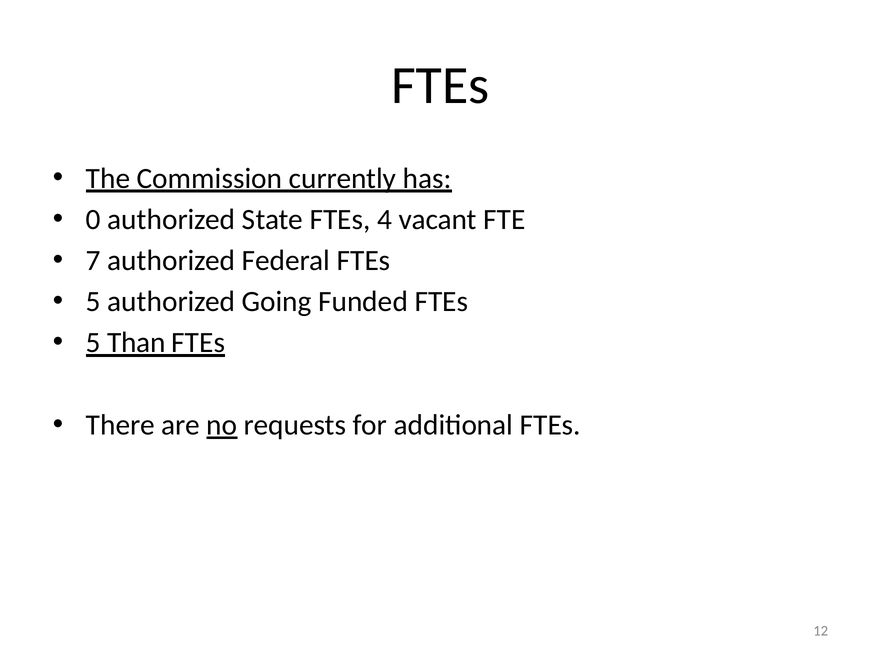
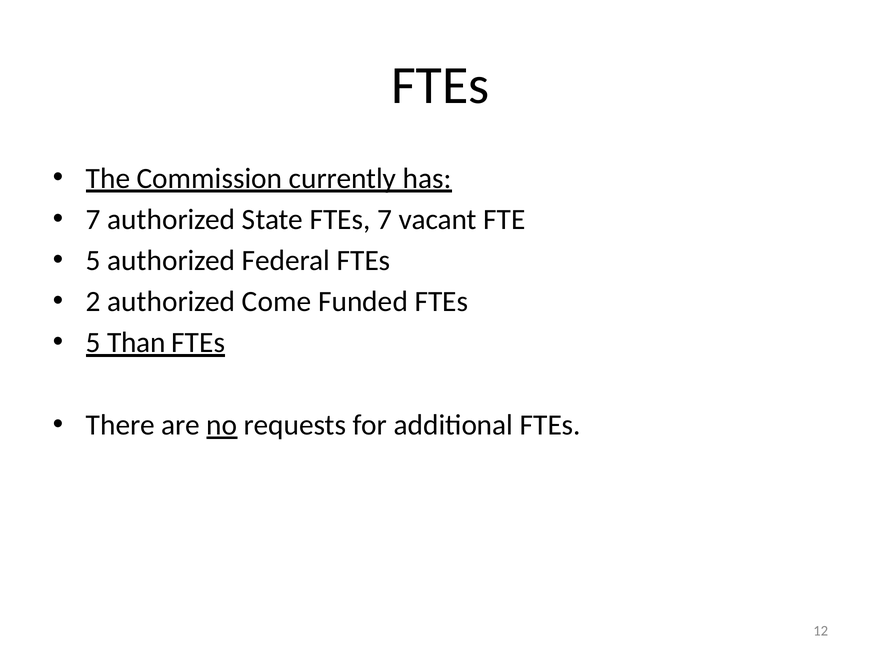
0: 0 -> 7 (93, 219)
FTEs 4: 4 -> 7 (385, 219)
7: 7 -> 5 (93, 260)
5: 5 -> 2 (93, 302)
Going: Going -> Come (277, 302)
